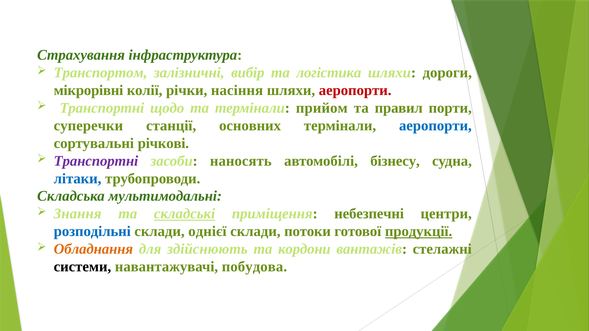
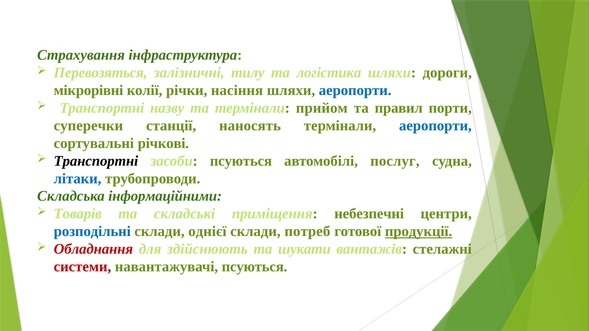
Транспортом: Транспортом -> Перевозяться (101, 73)
вибір: вибір -> тилу (248, 73)
аеропорти colour: red -> blue (355, 90)
щодо: щодо -> назву (167, 108)
основних: основних -> наносять (250, 126)
Транспортні colour: purple -> black (96, 161)
засоби наносять: наносять -> псуються (241, 161)
бізнесу: бізнесу -> послуг (395, 161)
мультимодальні: мультимодальні -> інформаційними (165, 196)
Знання: Знання -> Товарів (78, 214)
складські underline: present -> none (185, 214)
потоки: потоки -> потреб (307, 232)
Обладнання colour: orange -> red (93, 249)
кордони: кордони -> шукати (304, 249)
системи colour: black -> red (82, 267)
навантажувачі побудова: побудова -> псуються (255, 267)
